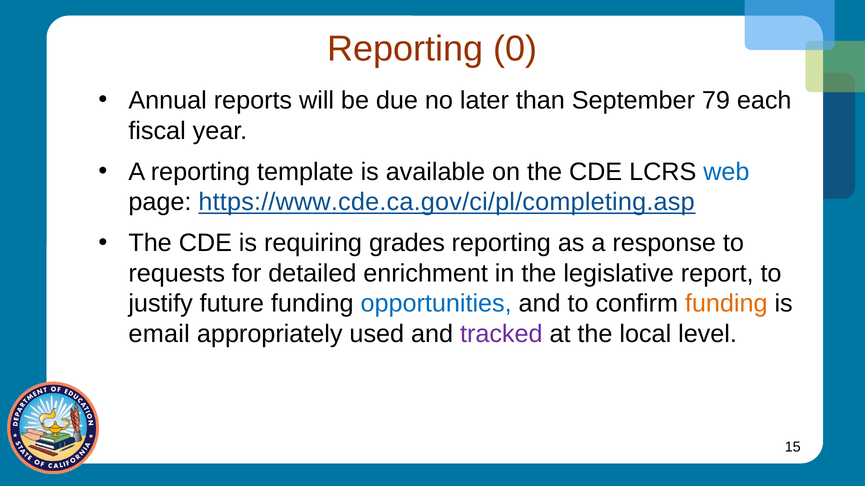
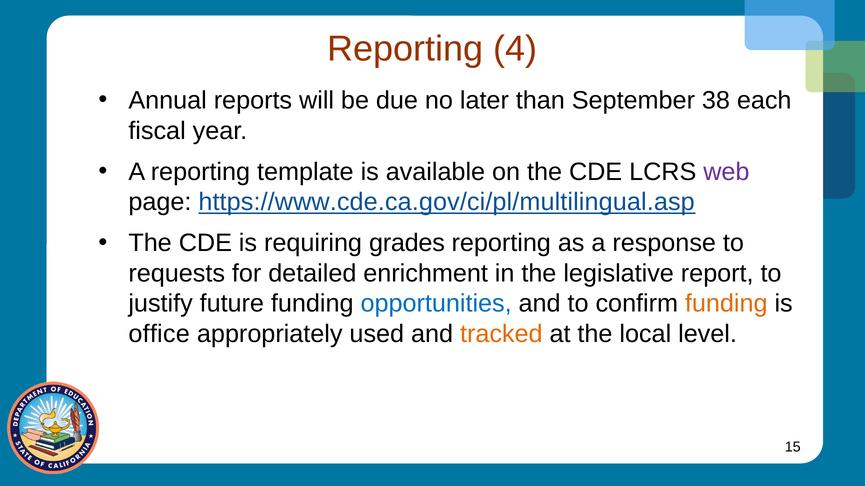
0: 0 -> 4 (515, 49)
79: 79 -> 38 (716, 101)
web colour: blue -> purple (726, 172)
https://www.cde.ca.gov/ci/pl/completing.asp: https://www.cde.ca.gov/ci/pl/completing.asp -> https://www.cde.ca.gov/ci/pl/multilingual.asp (447, 202)
email: email -> office (159, 334)
tracked colour: purple -> orange (501, 334)
